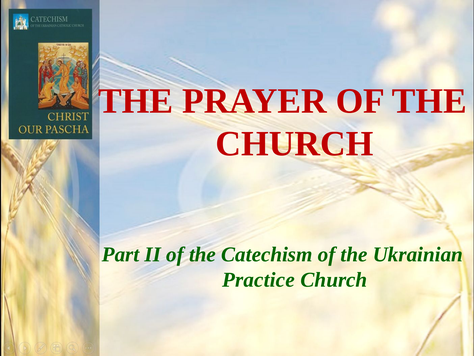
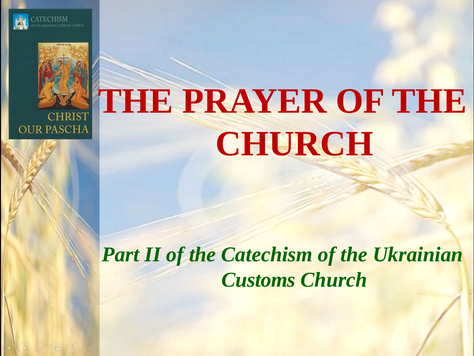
Practice: Practice -> Customs (259, 280)
